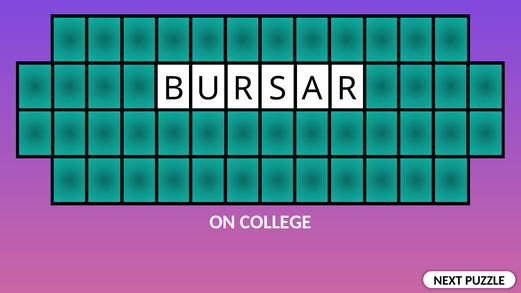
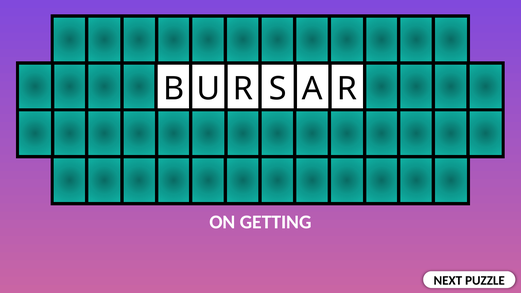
COLLEGE: COLLEGE -> GETTING (276, 222)
